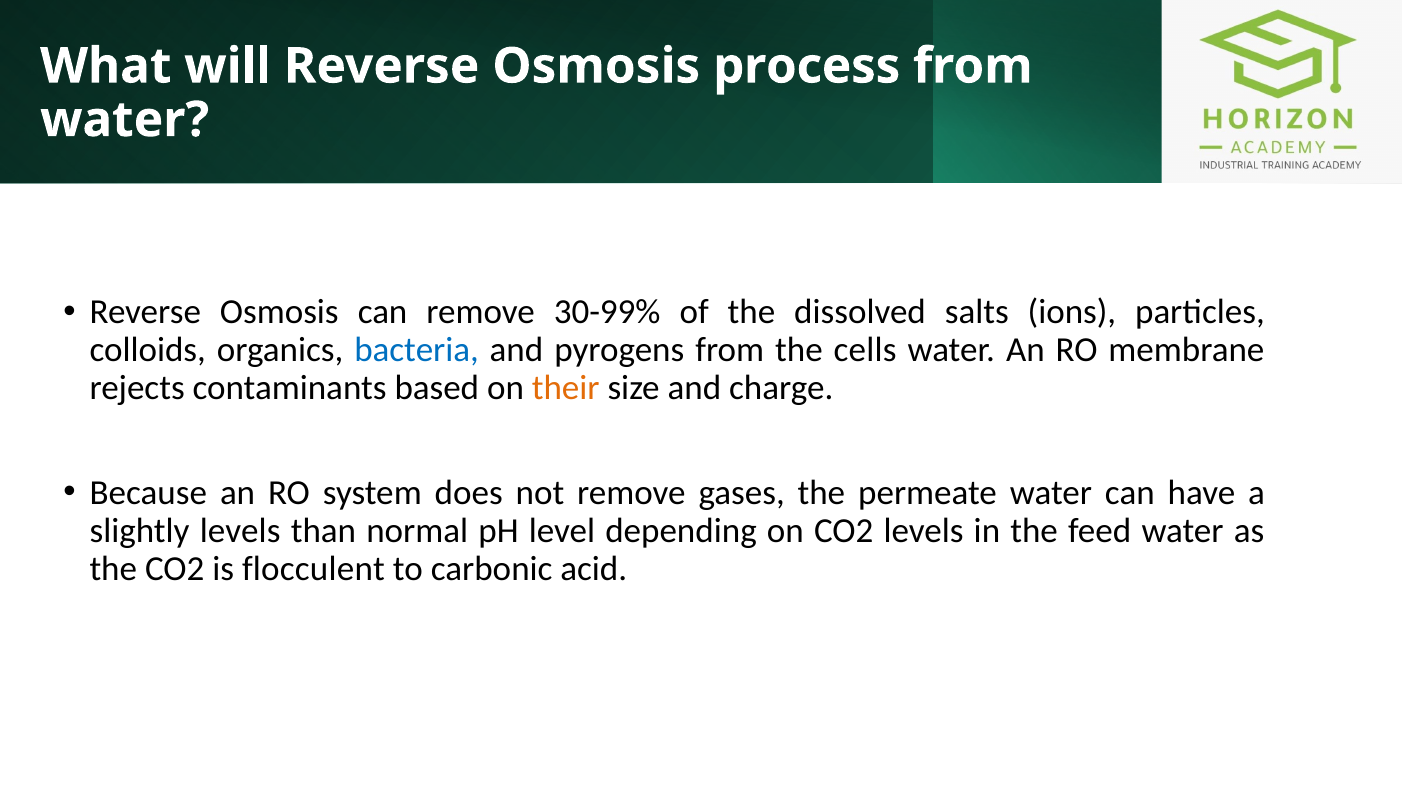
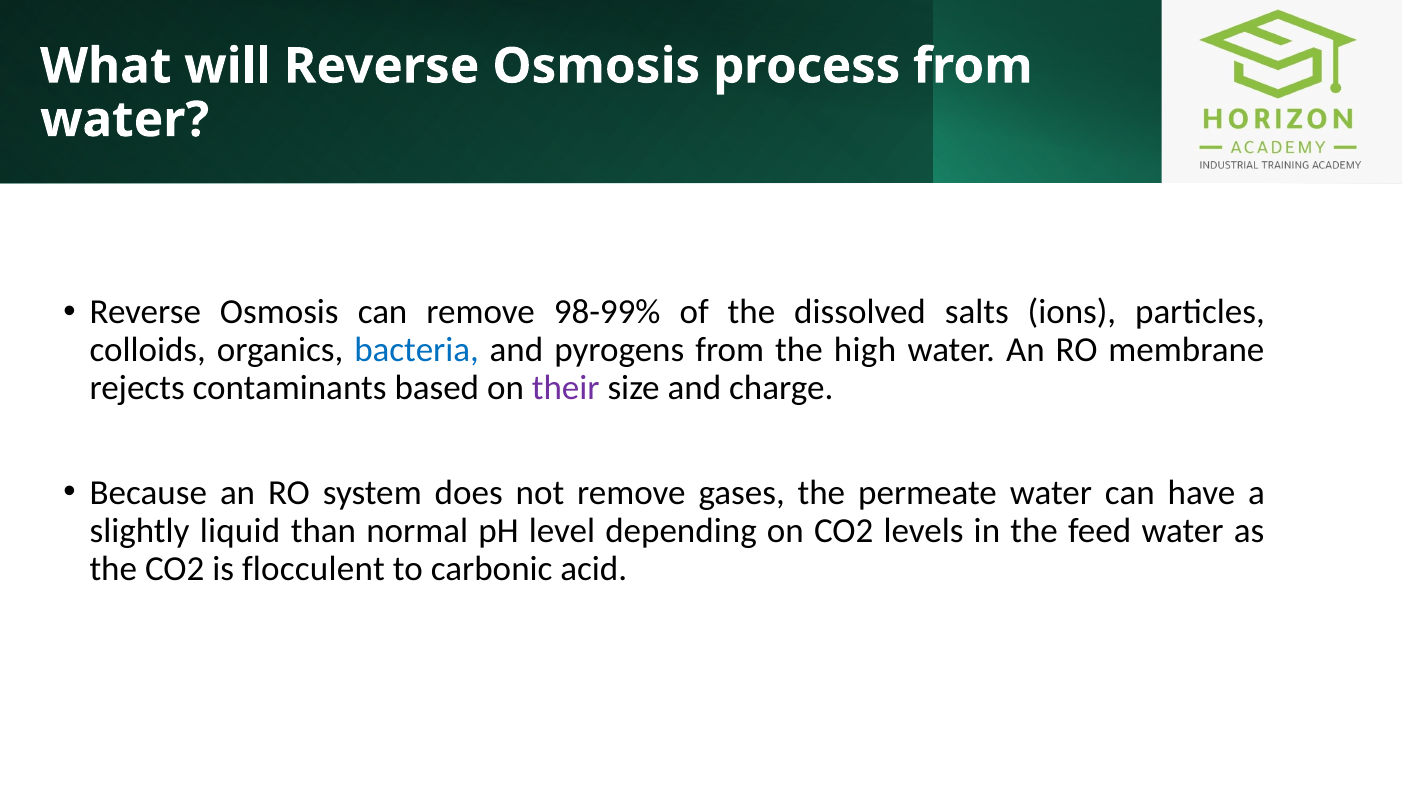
30-99%: 30-99% -> 98-99% (607, 312)
cells: cells -> high (865, 350)
their colour: orange -> purple (566, 388)
slightly levels: levels -> liquid (240, 530)
